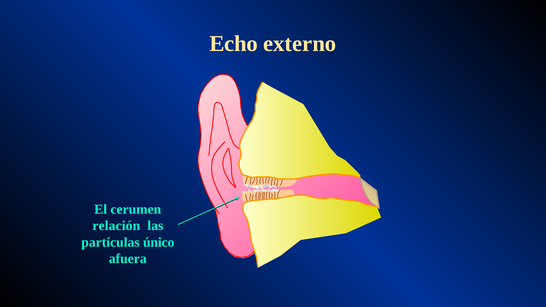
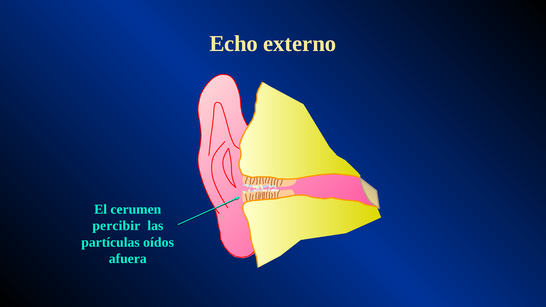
relación: relación -> percibir (116, 226)
único: único -> oídos (159, 242)
